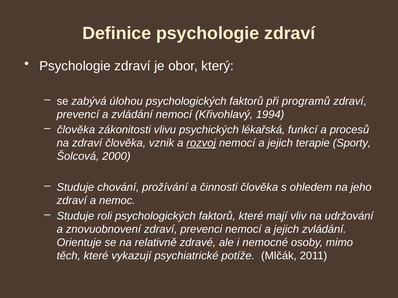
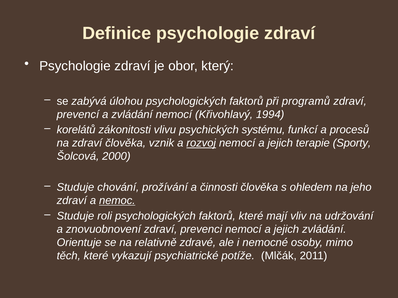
člověka: člověka -> korelátů (76, 130)
lékařská: lékařská -> systému (263, 130)
nemoc underline: none -> present (117, 201)
